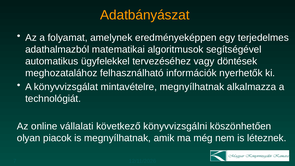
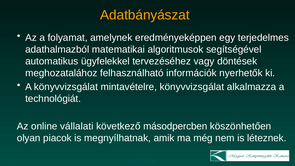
mintavételre megnyílhatnak: megnyílhatnak -> könyvvizsgálat (192, 87)
könyvvizsgálni: könyvvizsgálni -> másodpercben (175, 126)
